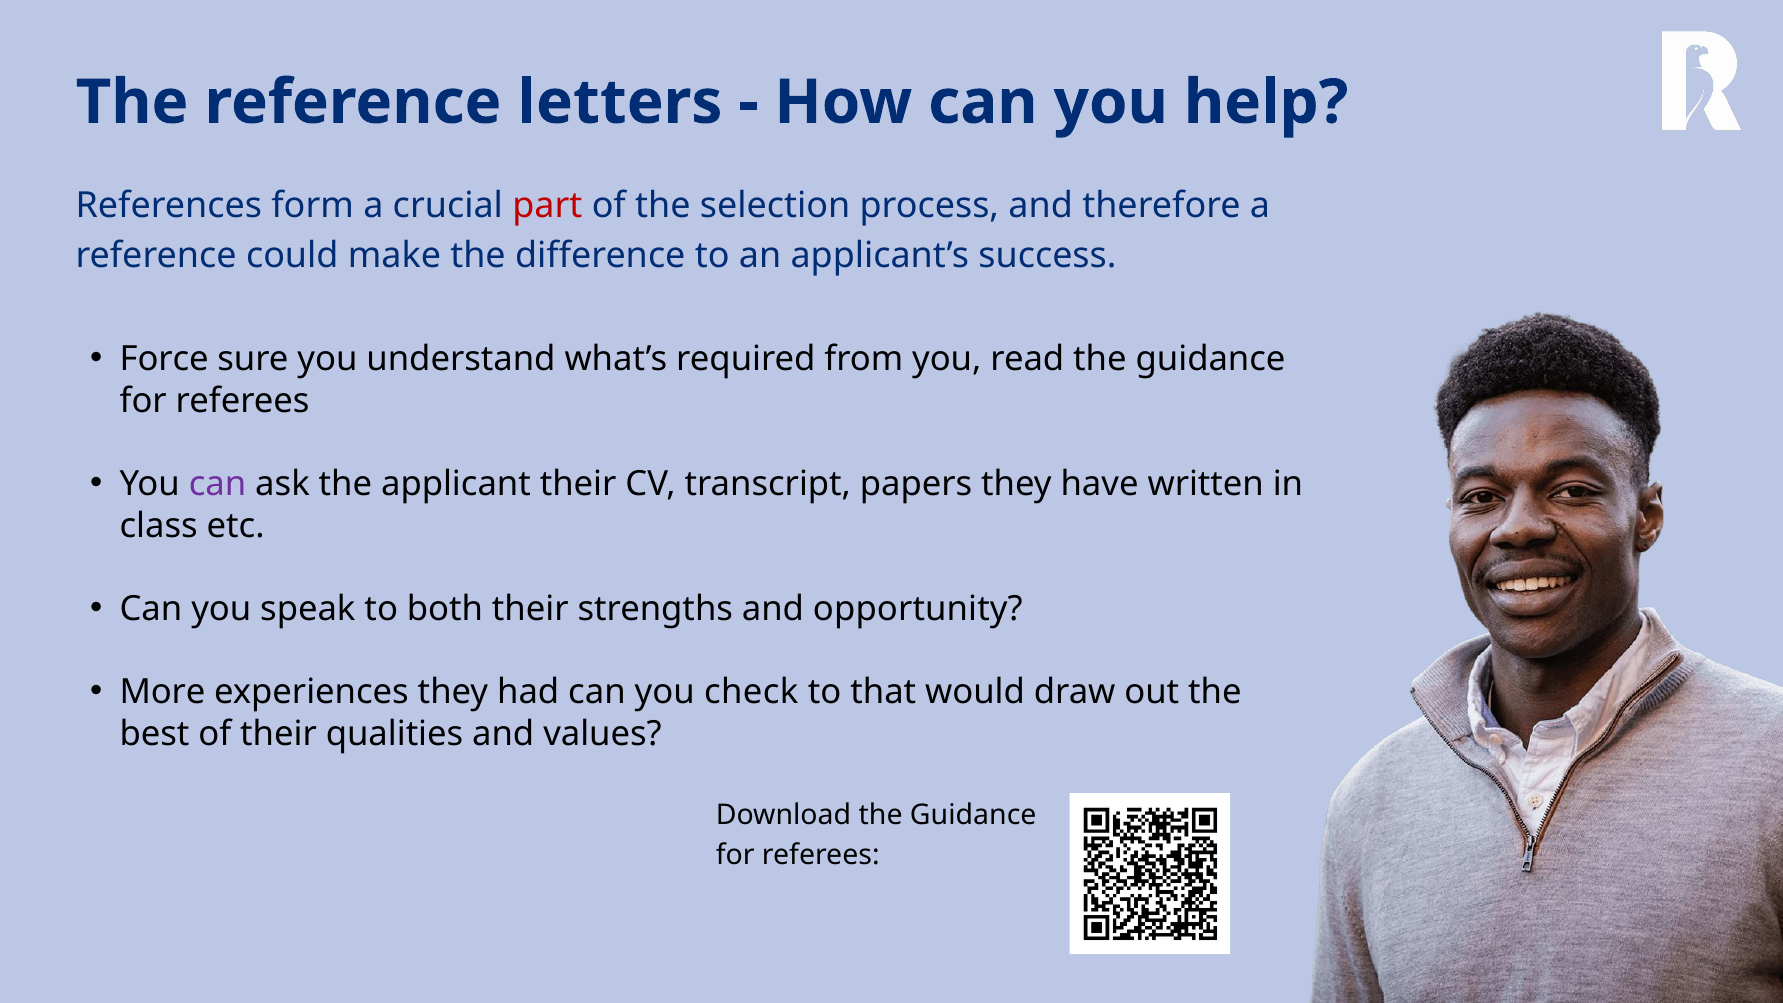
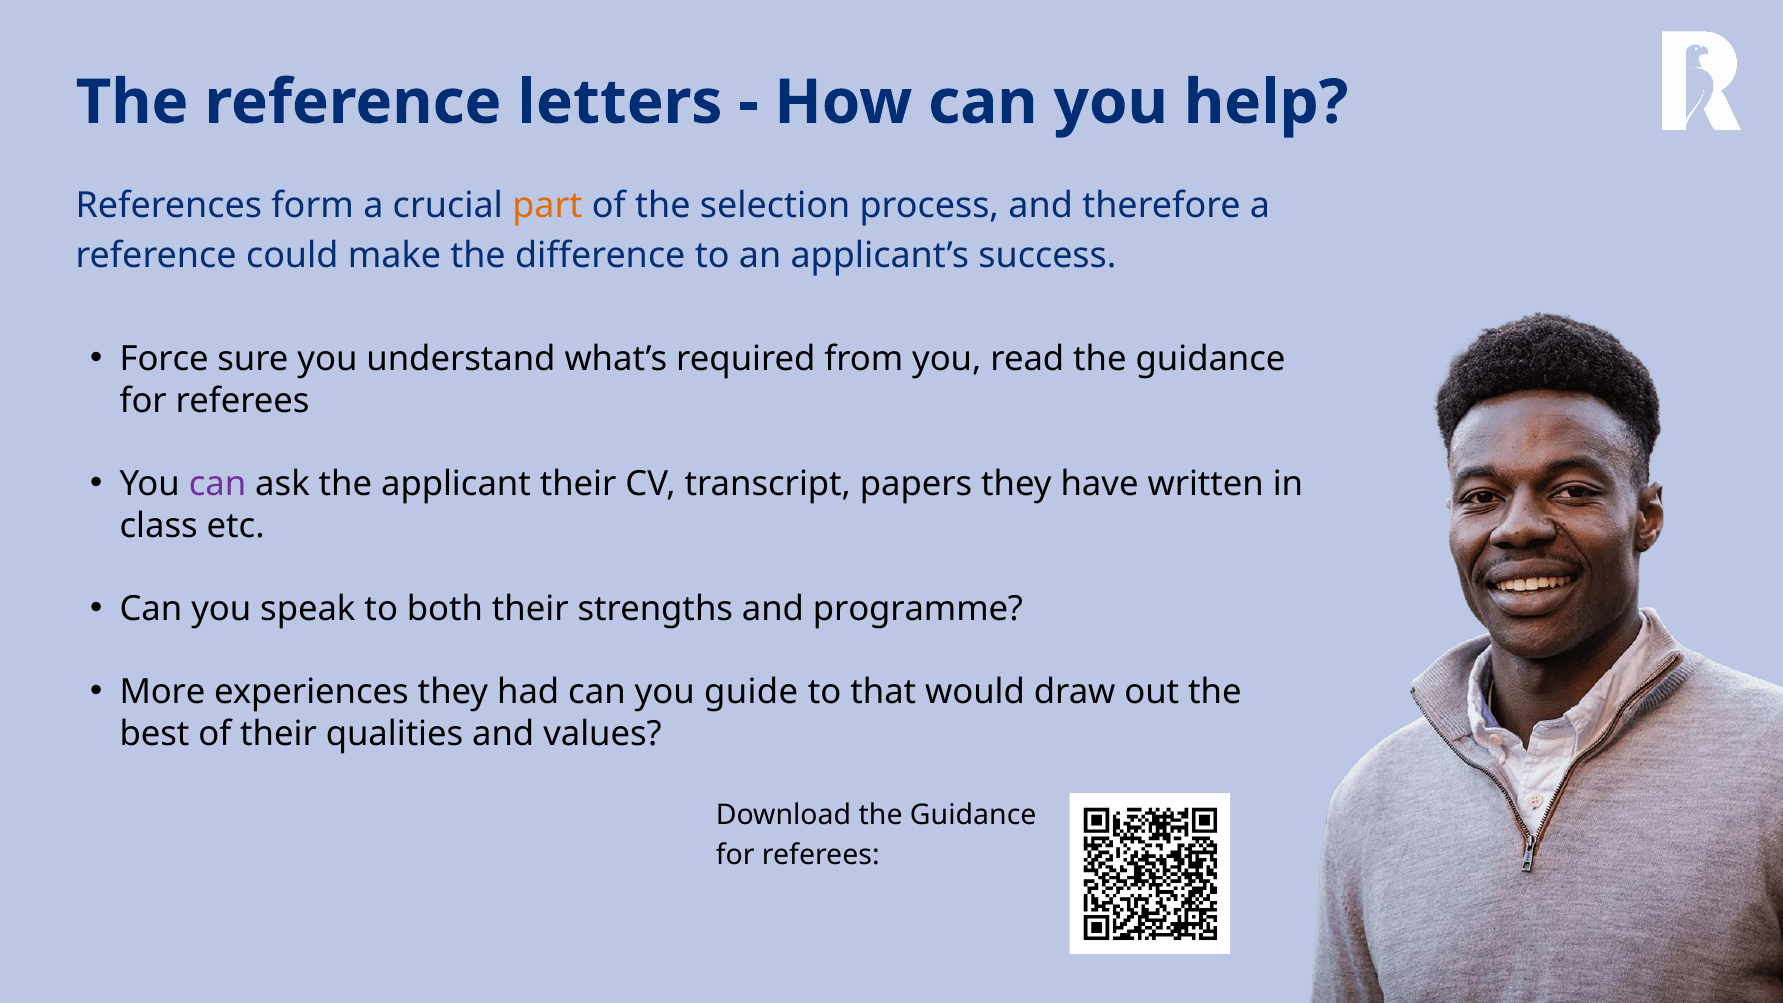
part colour: red -> orange (547, 205)
opportunity: opportunity -> programme (918, 609)
check: check -> guide (751, 692)
